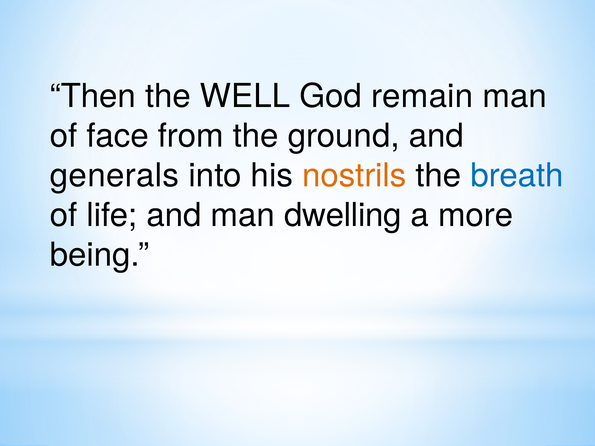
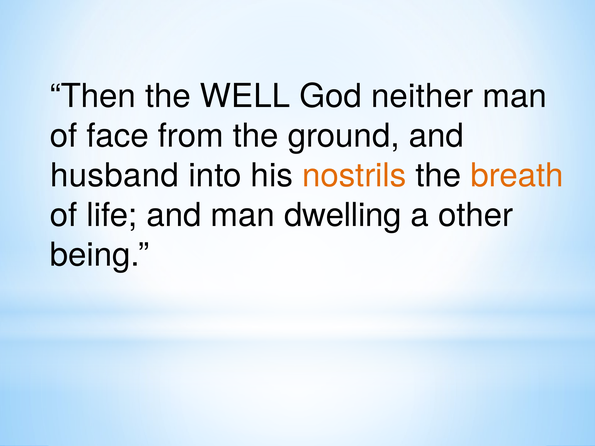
remain: remain -> neither (422, 96)
generals: generals -> husband (114, 176)
breath colour: blue -> orange (517, 176)
more: more -> other (476, 215)
